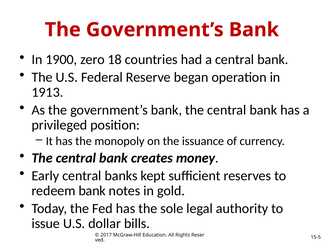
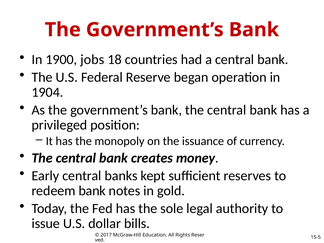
zero: zero -> jobs (92, 60)
1913: 1913 -> 1904 (47, 92)
